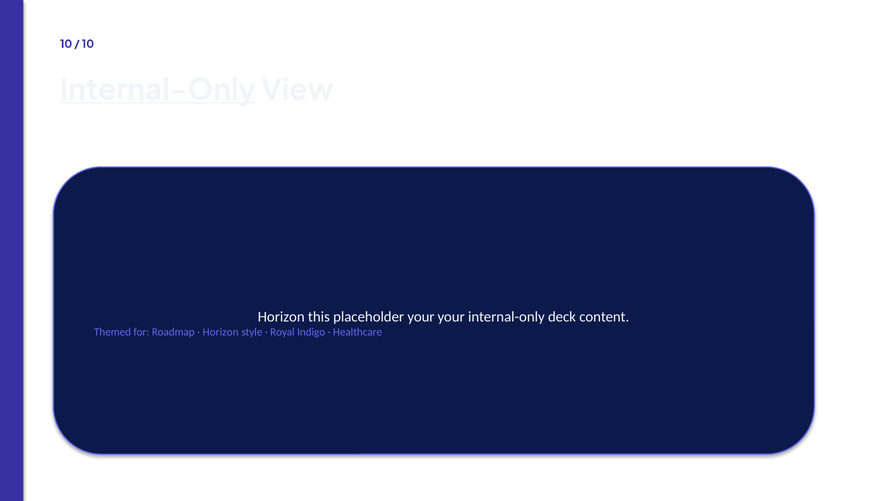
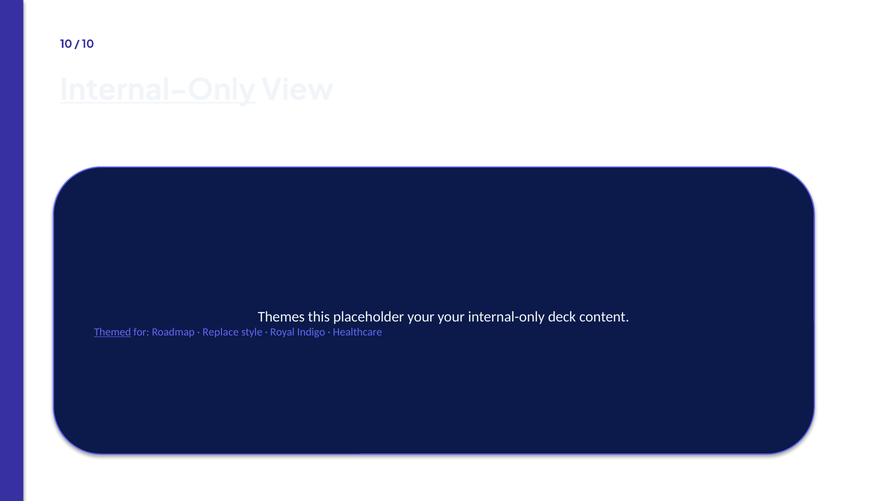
Horizon: Horizon -> Themes (281, 316)
Themed underline: none -> present (113, 332)
Horizon: Horizon -> Replace (221, 332)
